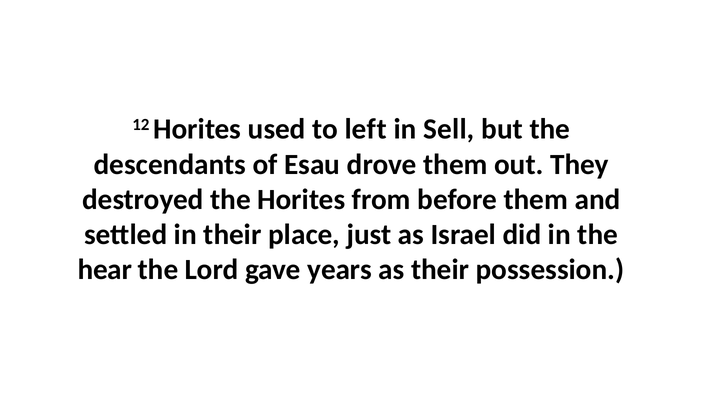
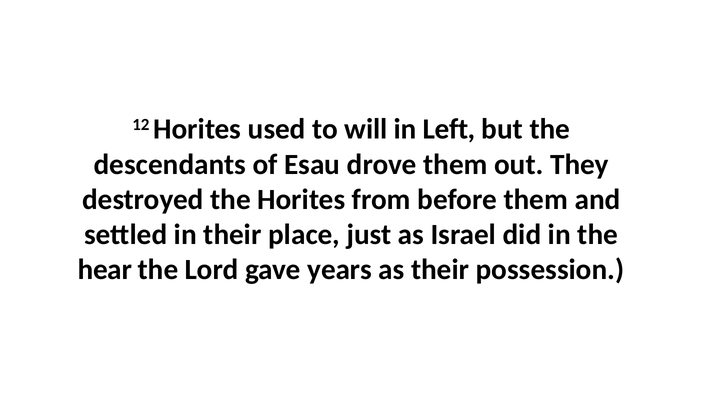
left: left -> will (366, 129)
Sell: Sell -> Left (449, 129)
